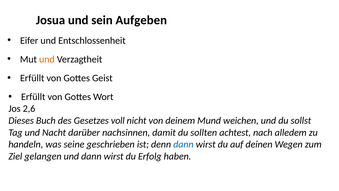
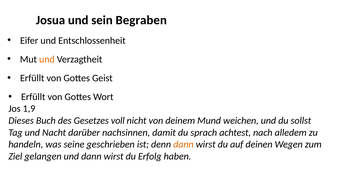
Aufgeben: Aufgeben -> Begraben (141, 20)
2,6: 2,6 -> 1,9 (29, 109)
sollten: sollten -> sprach (204, 132)
dann colour: blue -> orange (183, 144)
